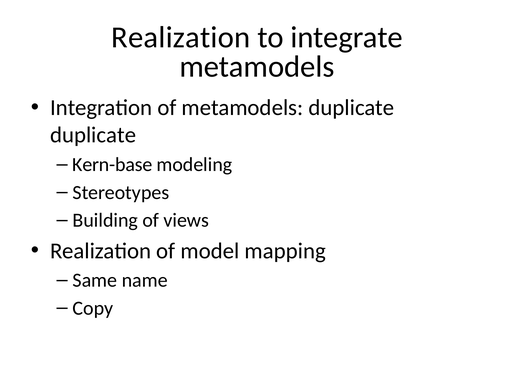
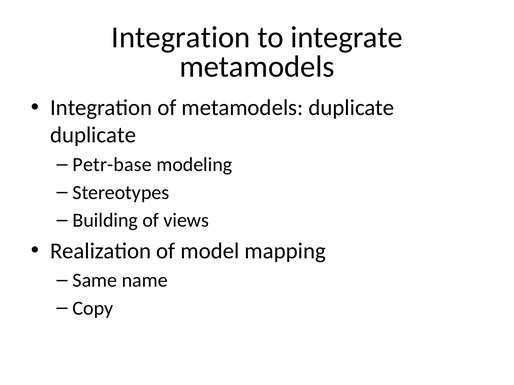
Realization: Realization -> Integration (181, 37)
Kern-base: Kern-base -> Petr-base (112, 165)
